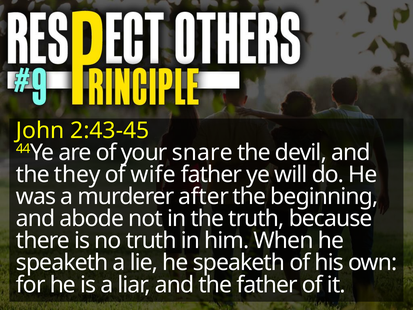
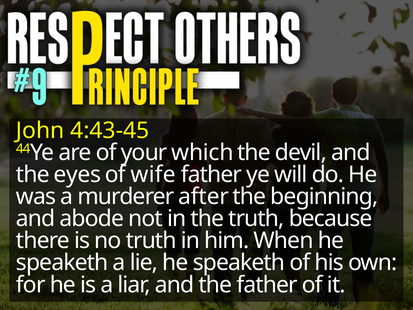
2:43-45: 2:43-45 -> 4:43-45 (110, 130)
snare: snare -> which (202, 152)
they: they -> eyes (77, 174)
